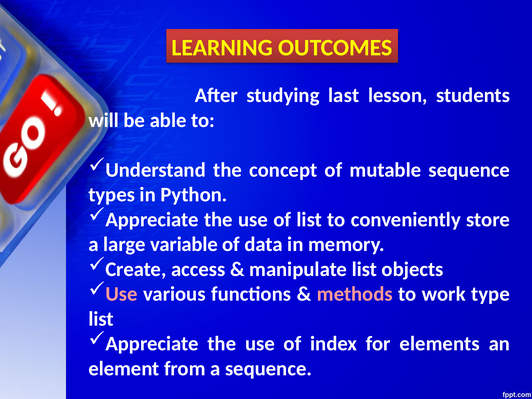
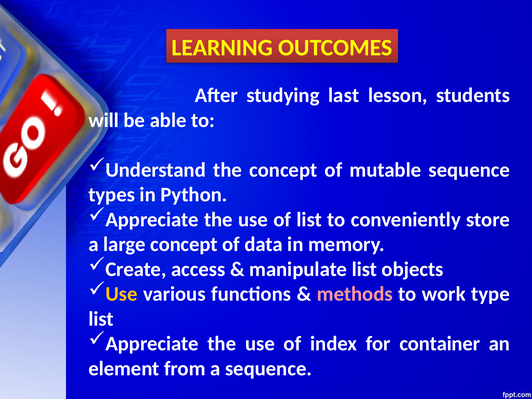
large variable: variable -> concept (184, 244)
Use colour: pink -> yellow (121, 294)
elements: elements -> container (440, 344)
